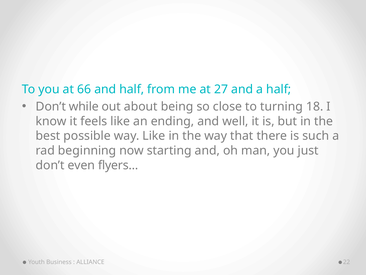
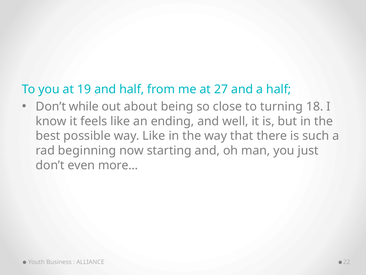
66: 66 -> 19 (84, 89)
flyers…: flyers… -> more… (118, 165)
